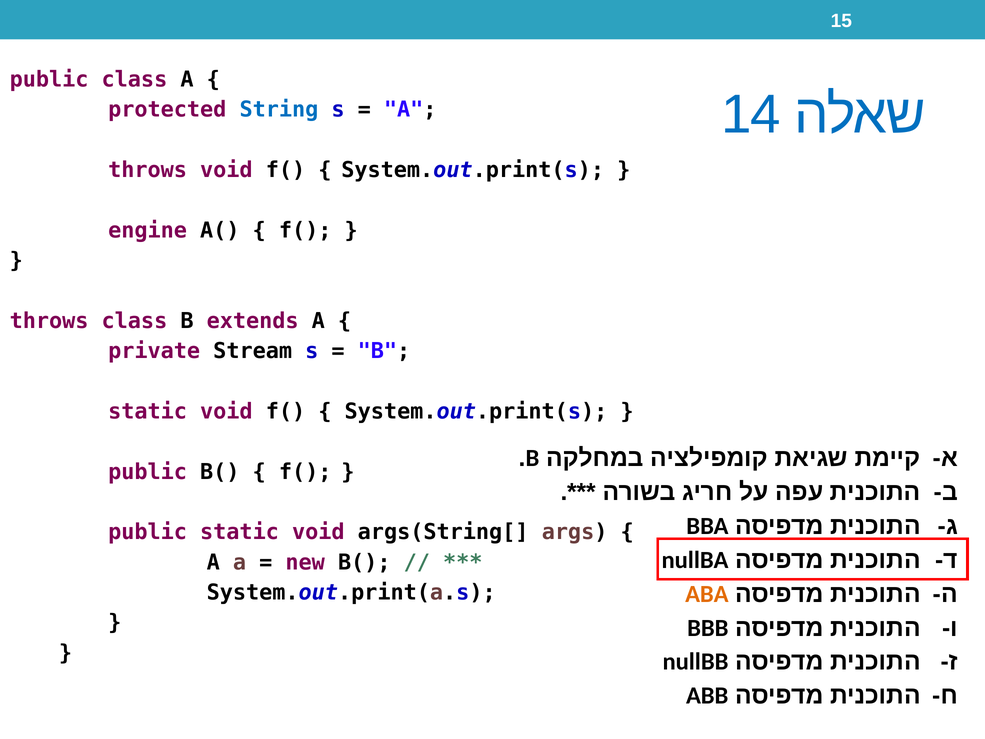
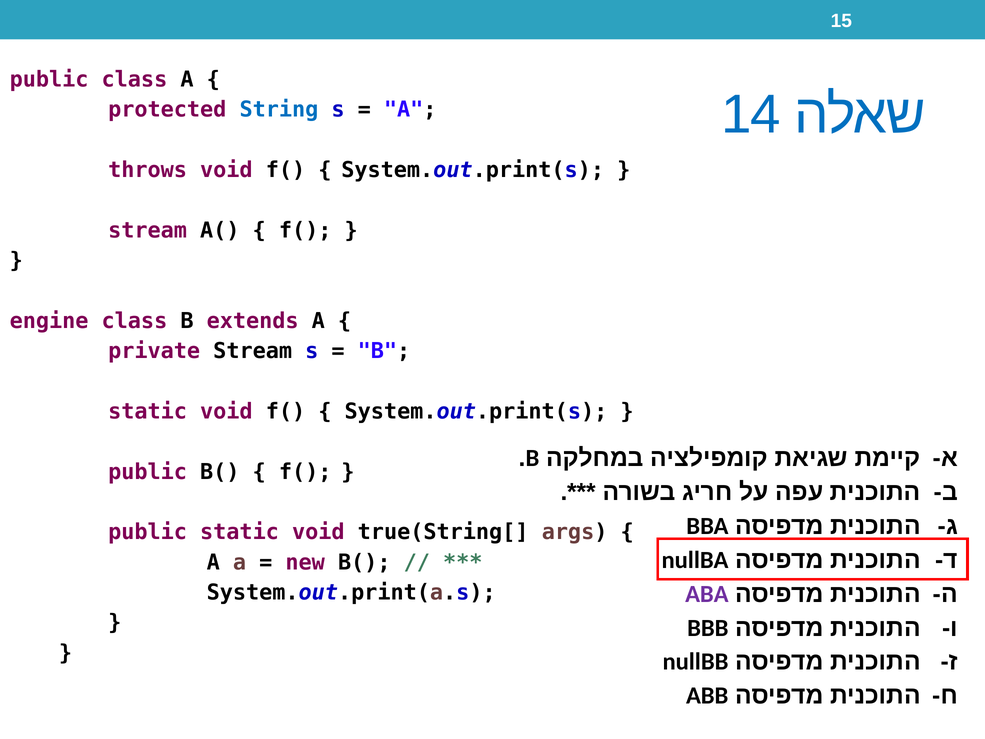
engine: engine -> stream (148, 230)
throws: throws -> engine (49, 321)
args(String[: args(String[ -> true(String[ (443, 532)
ABA colour: orange -> purple (707, 594)
